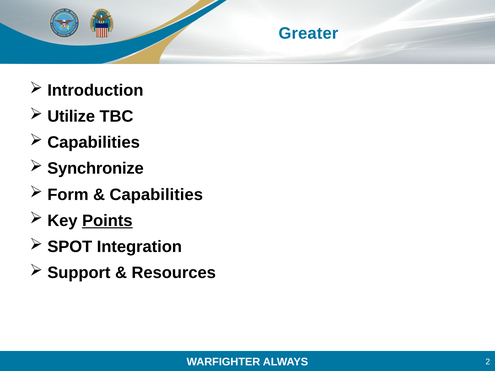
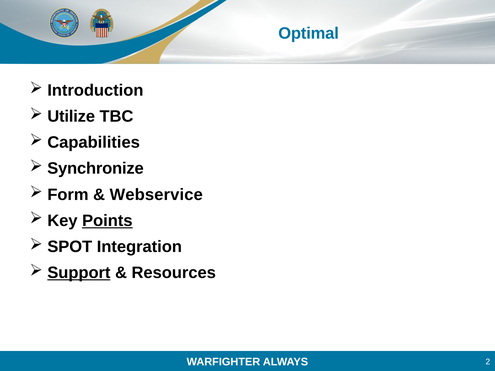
Greater: Greater -> Optimal (309, 33)
Capabilities: Capabilities -> Webservice (156, 195)
Support underline: none -> present (79, 273)
